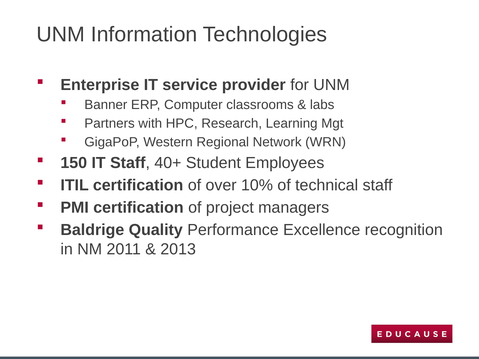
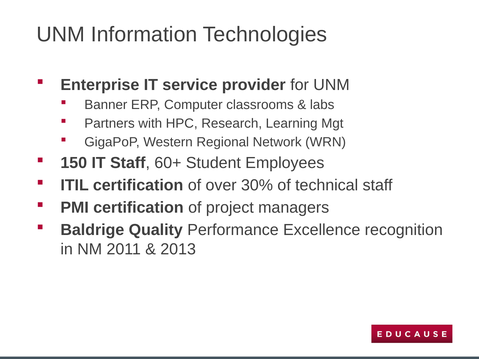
40+: 40+ -> 60+ (168, 163)
10%: 10% -> 30% (257, 185)
